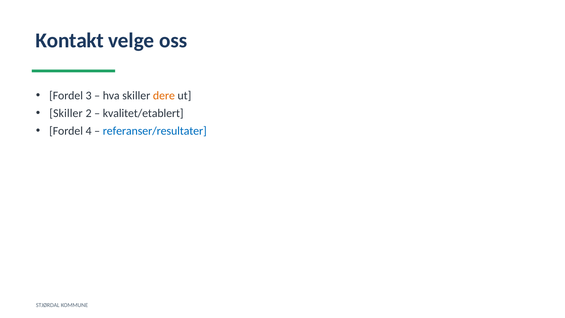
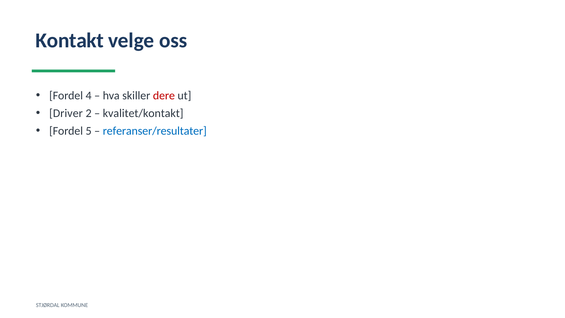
3: 3 -> 4 (89, 96)
dere colour: orange -> red (164, 96)
Skiller: Skiller -> Driver (66, 113)
kvalitet/etablert: kvalitet/etablert -> kvalitet/kontakt (143, 113)
4: 4 -> 5 (89, 131)
